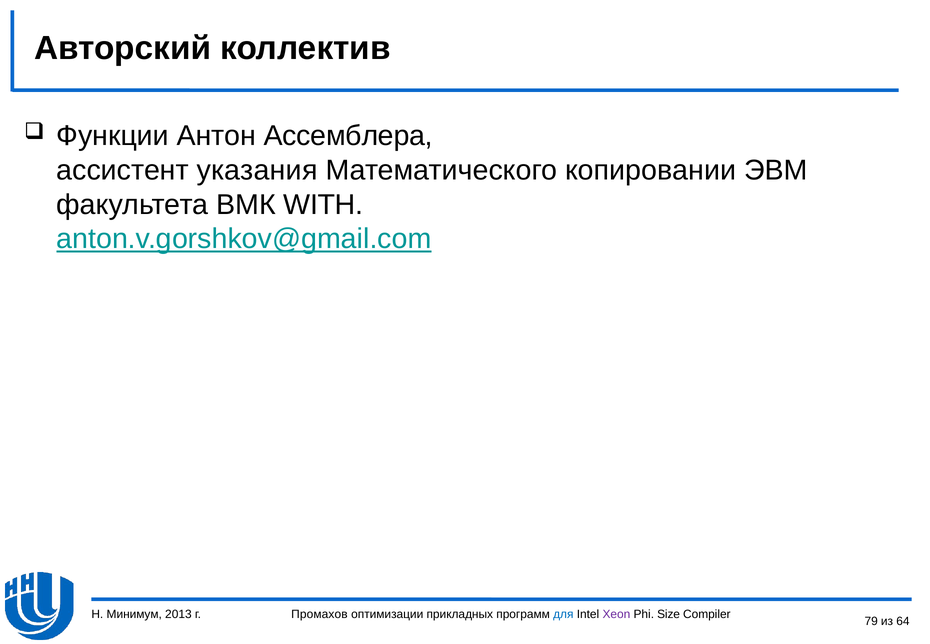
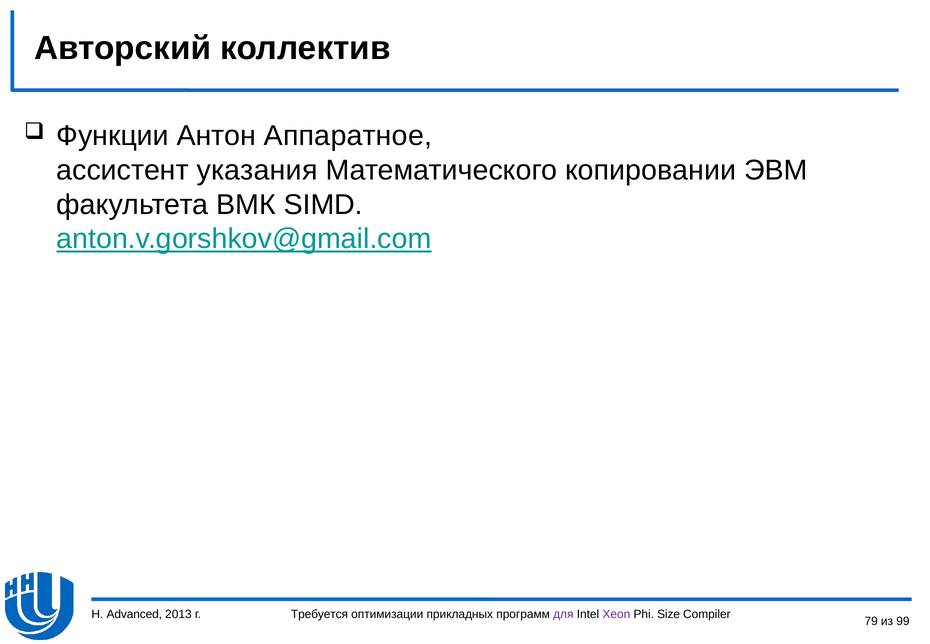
Ассемблера: Ассемблера -> Аппаратное (348, 136)
WITH: WITH -> SIMD (323, 205)
Минимум: Минимум -> Advanced (134, 614)
Промахов: Промахов -> Требуется (320, 614)
для colour: blue -> purple (563, 614)
64: 64 -> 99 (903, 621)
